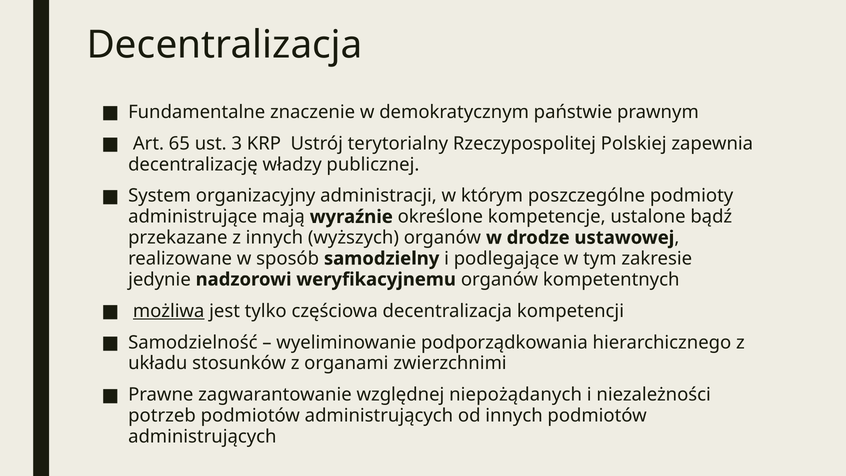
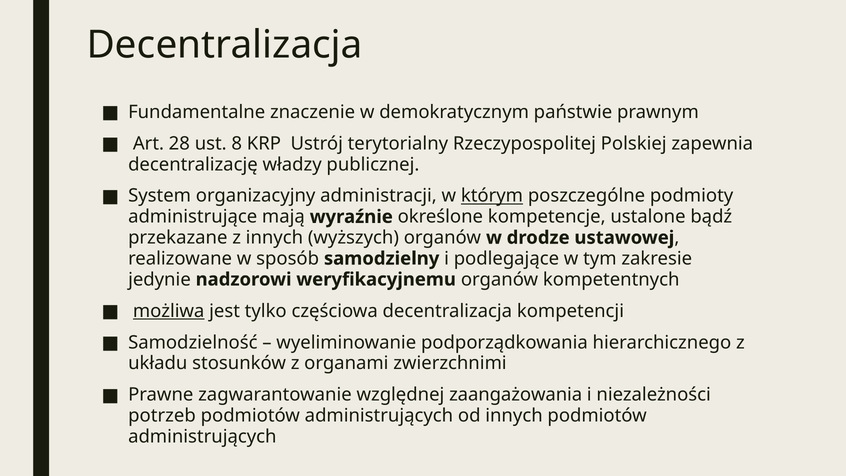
65: 65 -> 28 (179, 143)
3: 3 -> 8 (237, 143)
którym underline: none -> present (492, 196)
niepożądanych: niepożądanych -> zaangażowania (516, 395)
